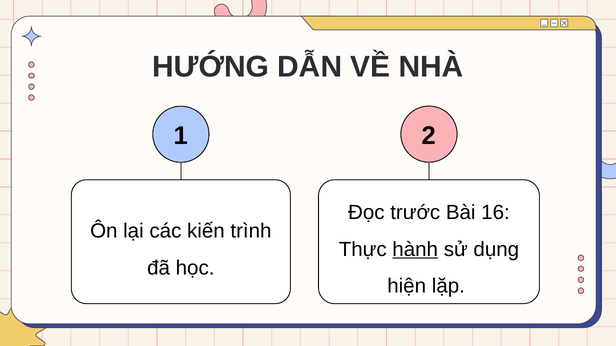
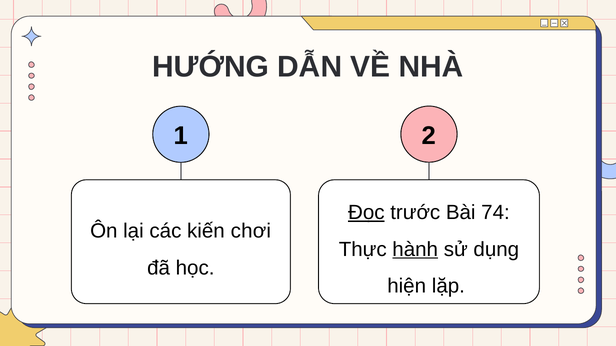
Đọc underline: none -> present (366, 213)
16: 16 -> 74 (495, 213)
trình: trình -> chơi (251, 231)
